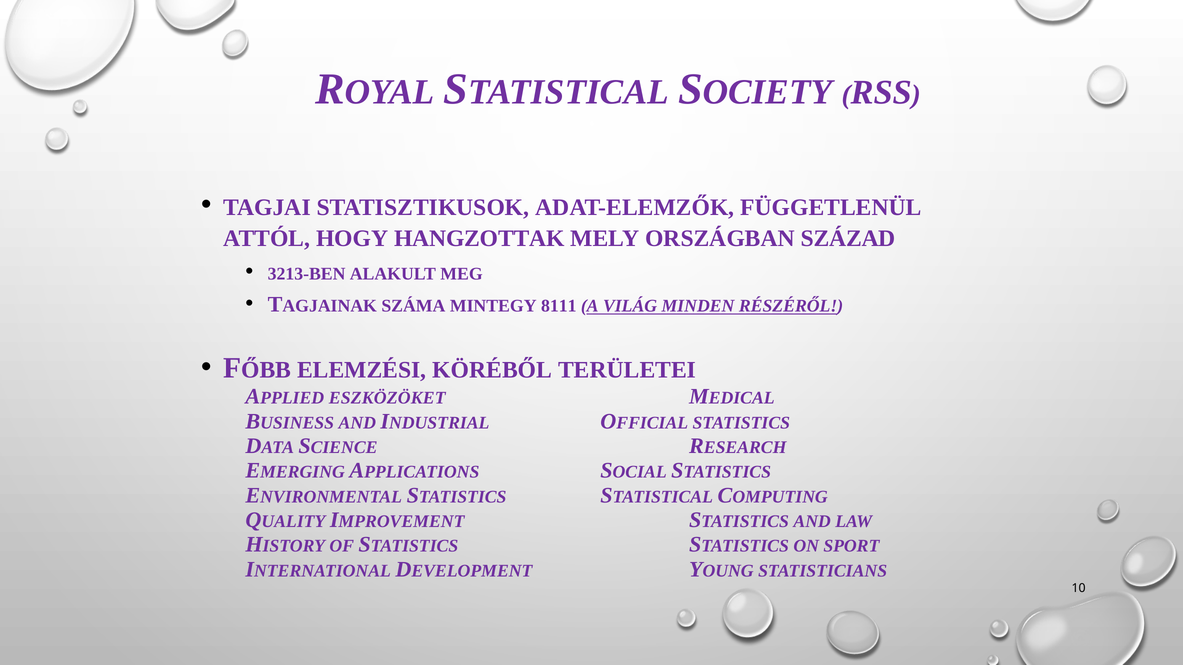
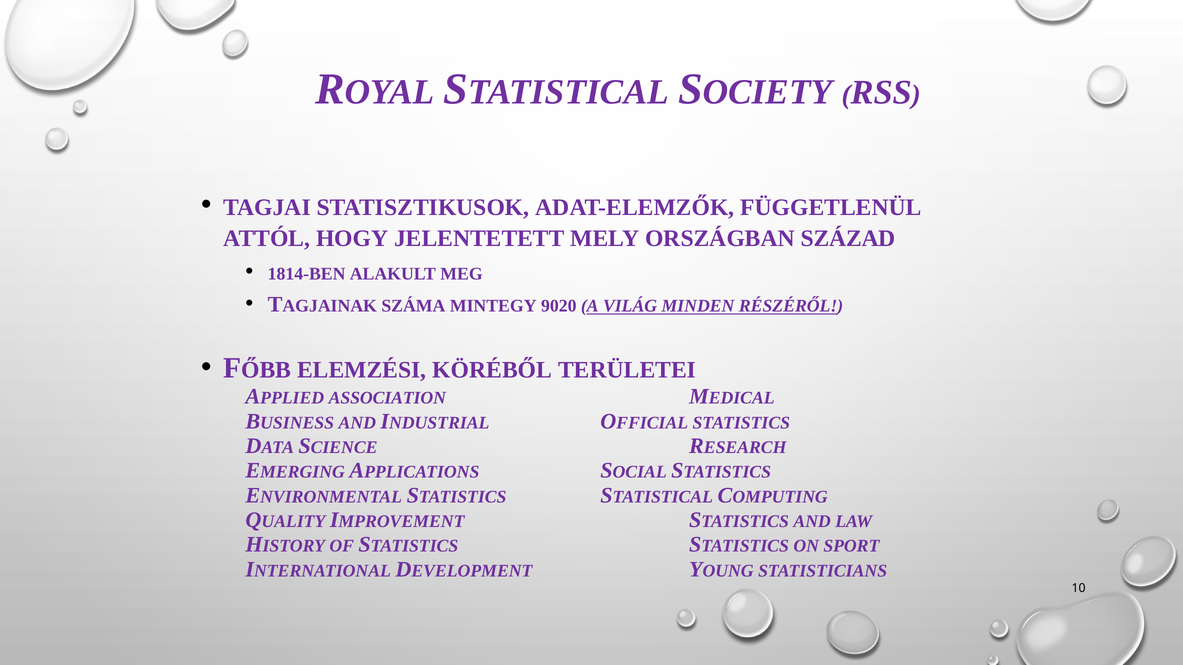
HANGZOTTAK: HANGZOTTAK -> JELENTETETT (479, 238)
3213-BEN: 3213-BEN -> 1814-BEN (307, 274)
8111: 8111 -> 9020 (559, 306)
ESZKÖZÖKET: ESZKÖZÖKET -> ASSOCIATION (387, 398)
